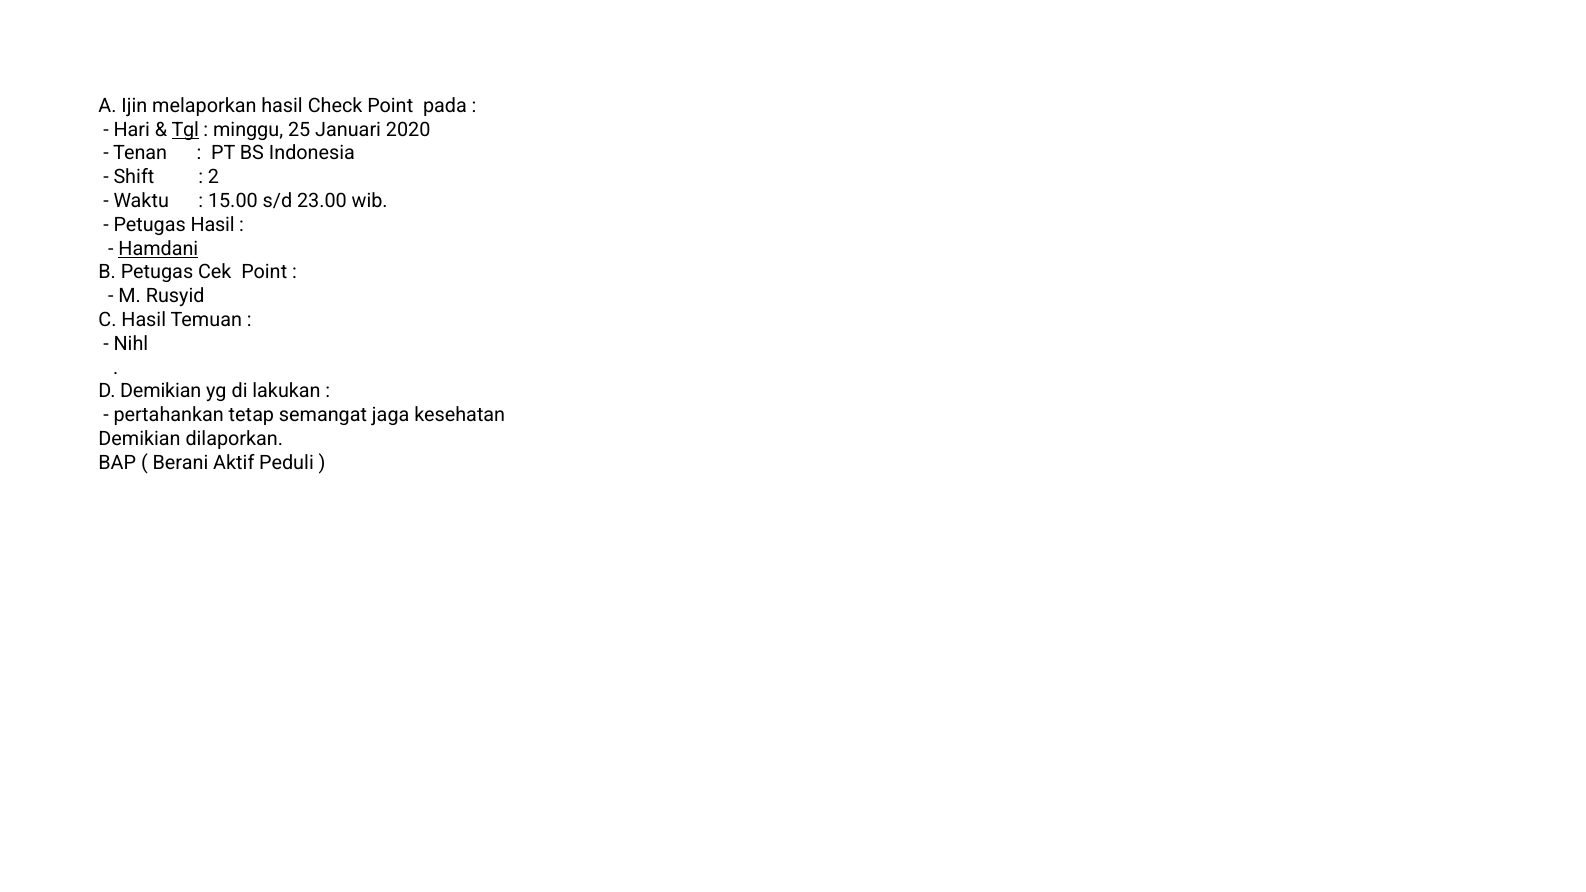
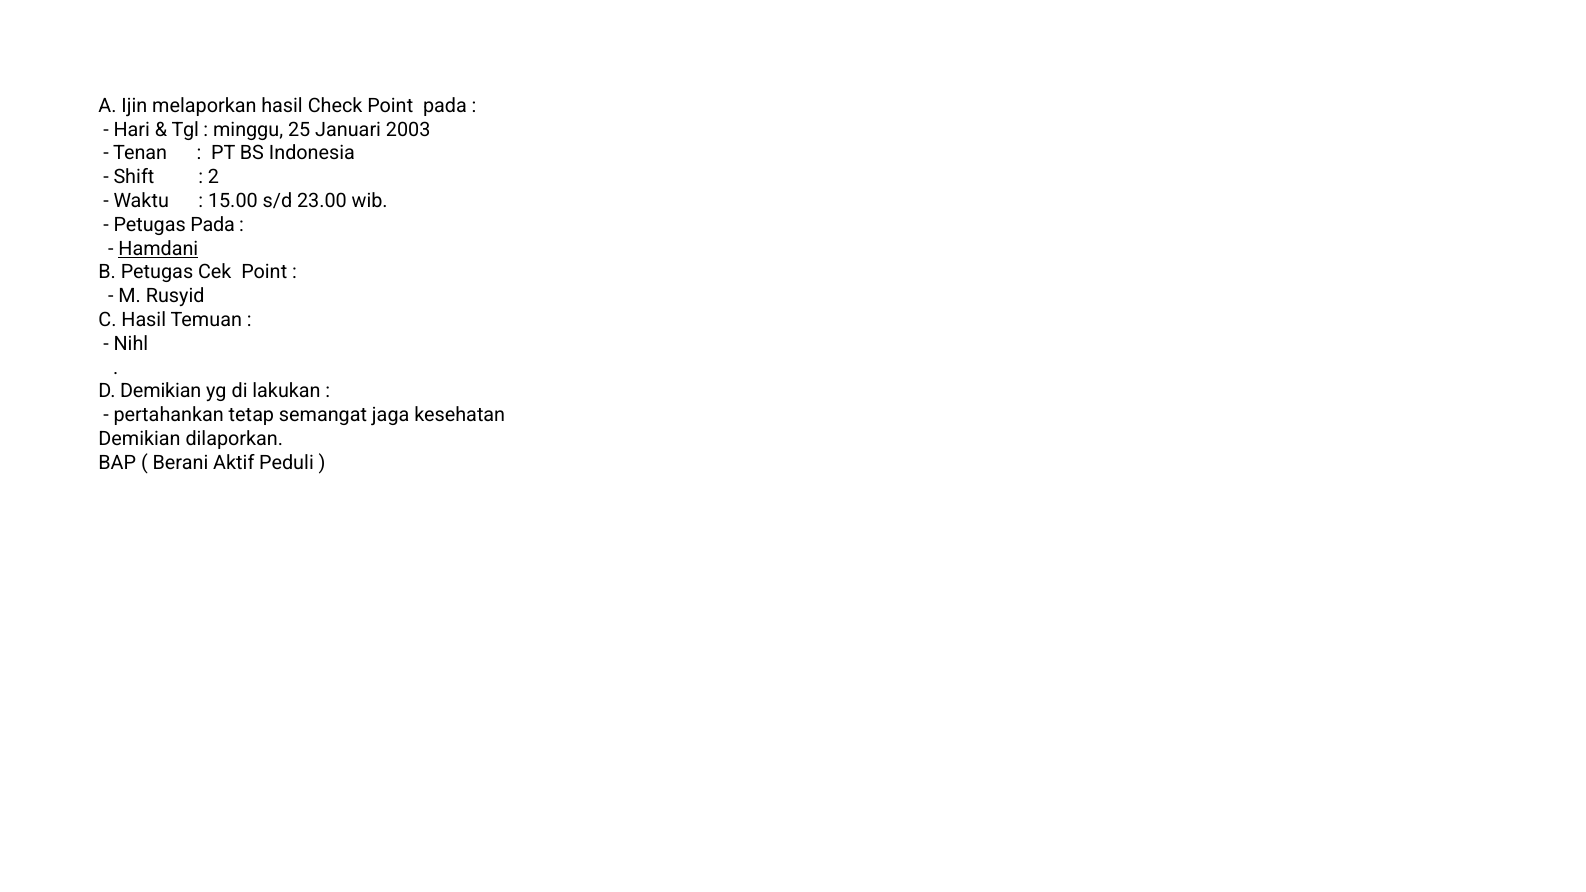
Tgl underline: present -> none (185, 130)
2020: 2020 -> 2003 (408, 130)
Petugas Hasil: Hasil -> Pada (213, 225)
